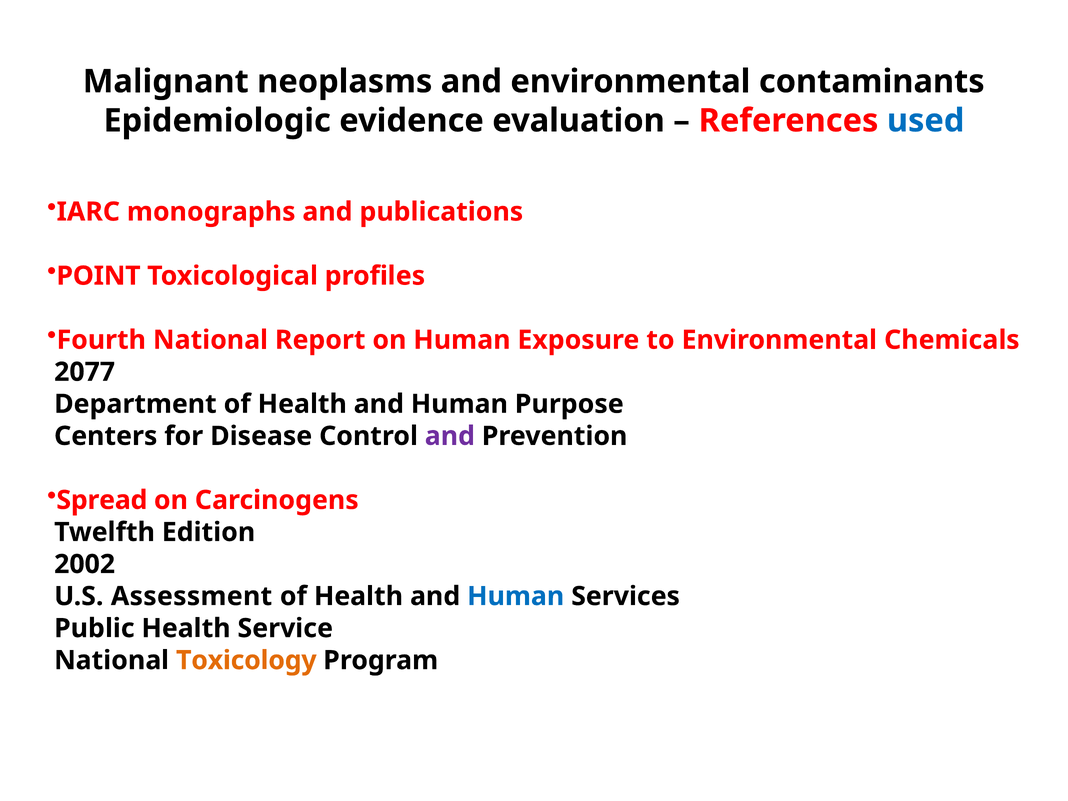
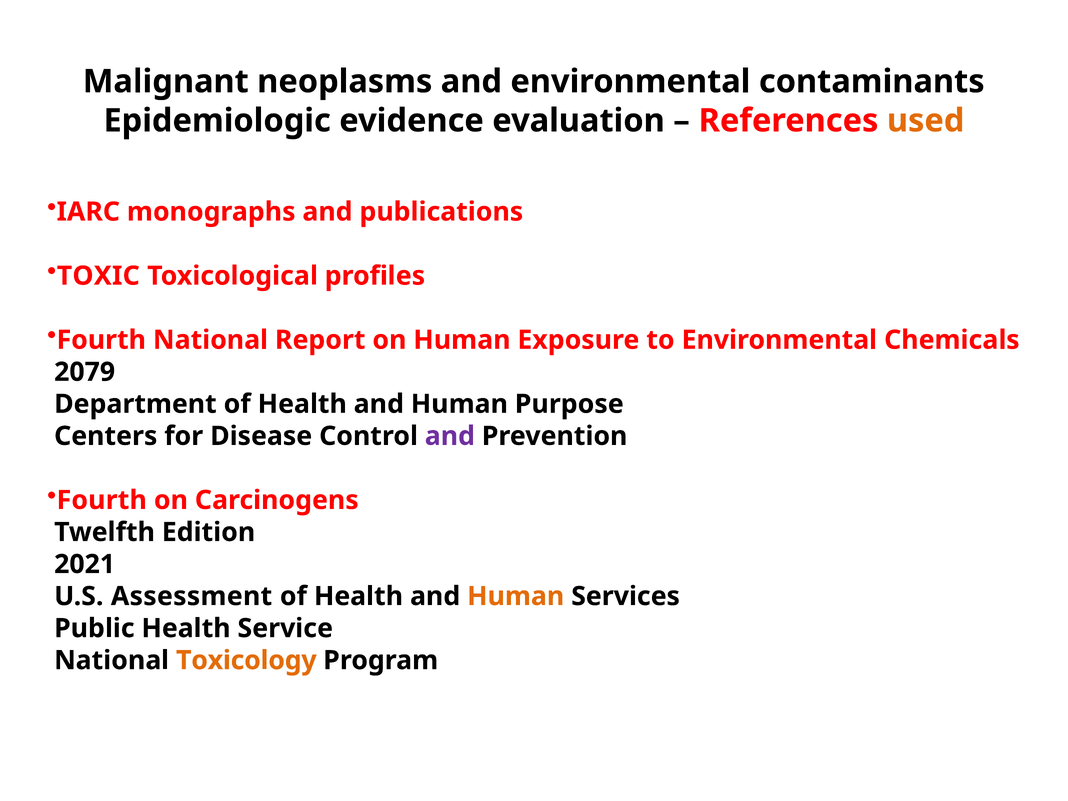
used colour: blue -> orange (926, 121)
POINT: POINT -> TOXIC (98, 276)
2077: 2077 -> 2079 (85, 372)
Spread: Spread -> Fourth (102, 500)
2002: 2002 -> 2021 (85, 564)
Human colour: blue -> orange (516, 596)
